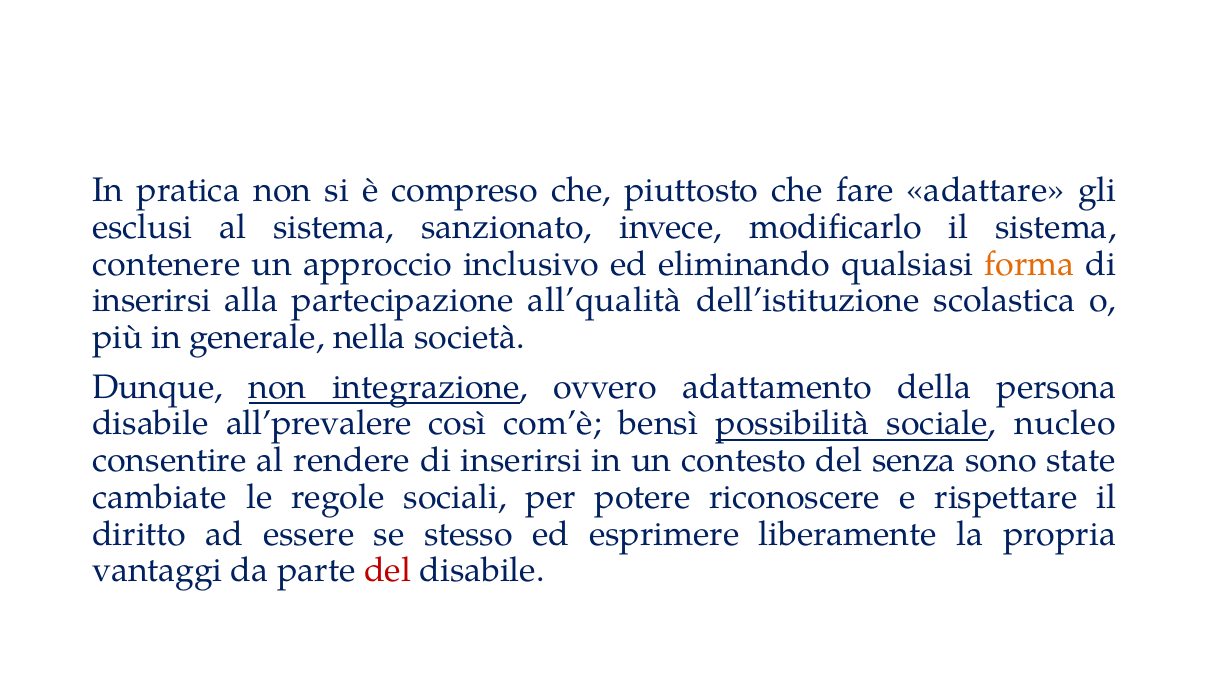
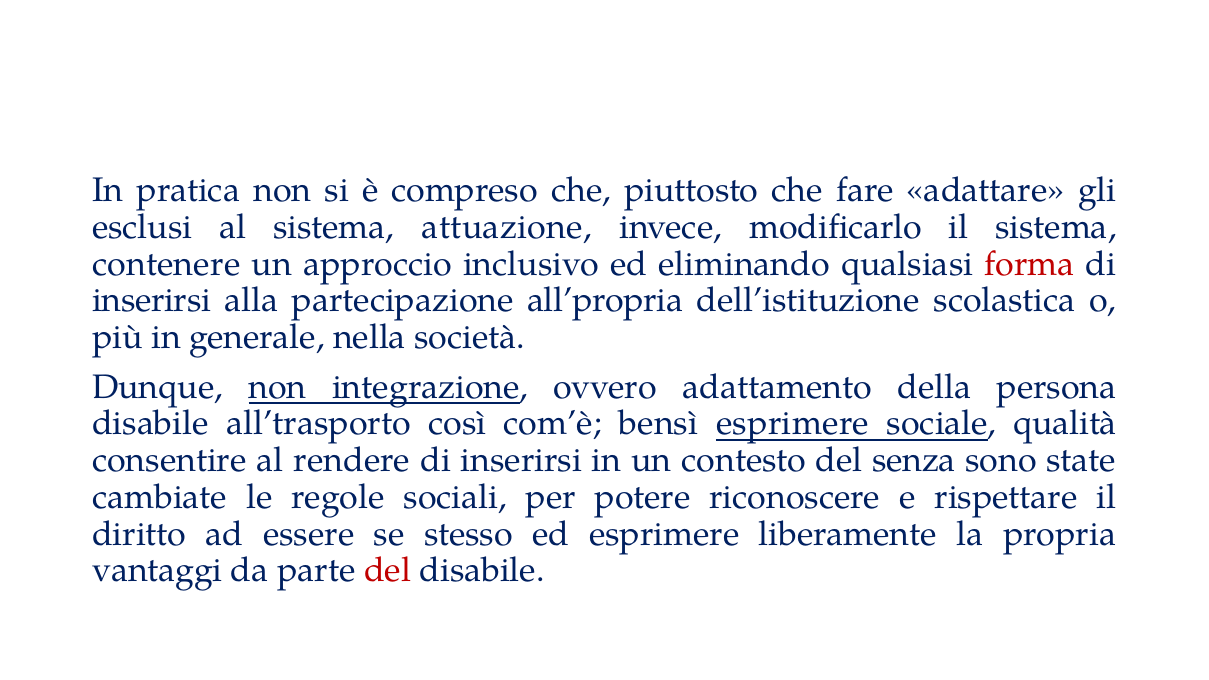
sanzionato: sanzionato -> attuazione (507, 227)
forma colour: orange -> red (1030, 264)
all’qualità: all’qualità -> all’propria (605, 301)
all’prevalere: all’prevalere -> all’trasporto (319, 424)
bensì possibilità: possibilità -> esprimere (793, 424)
nucleo: nucleo -> qualità (1065, 424)
